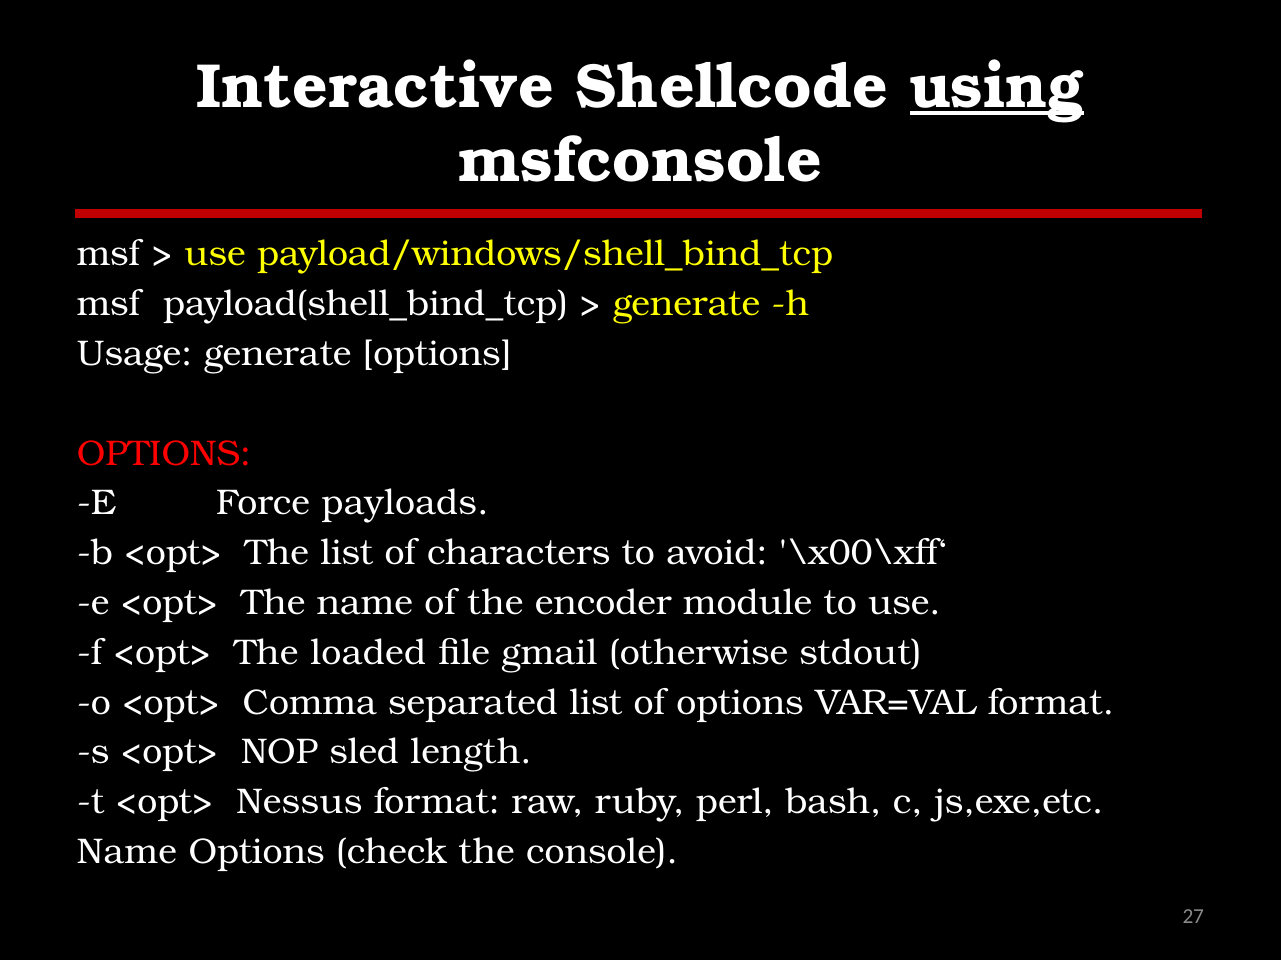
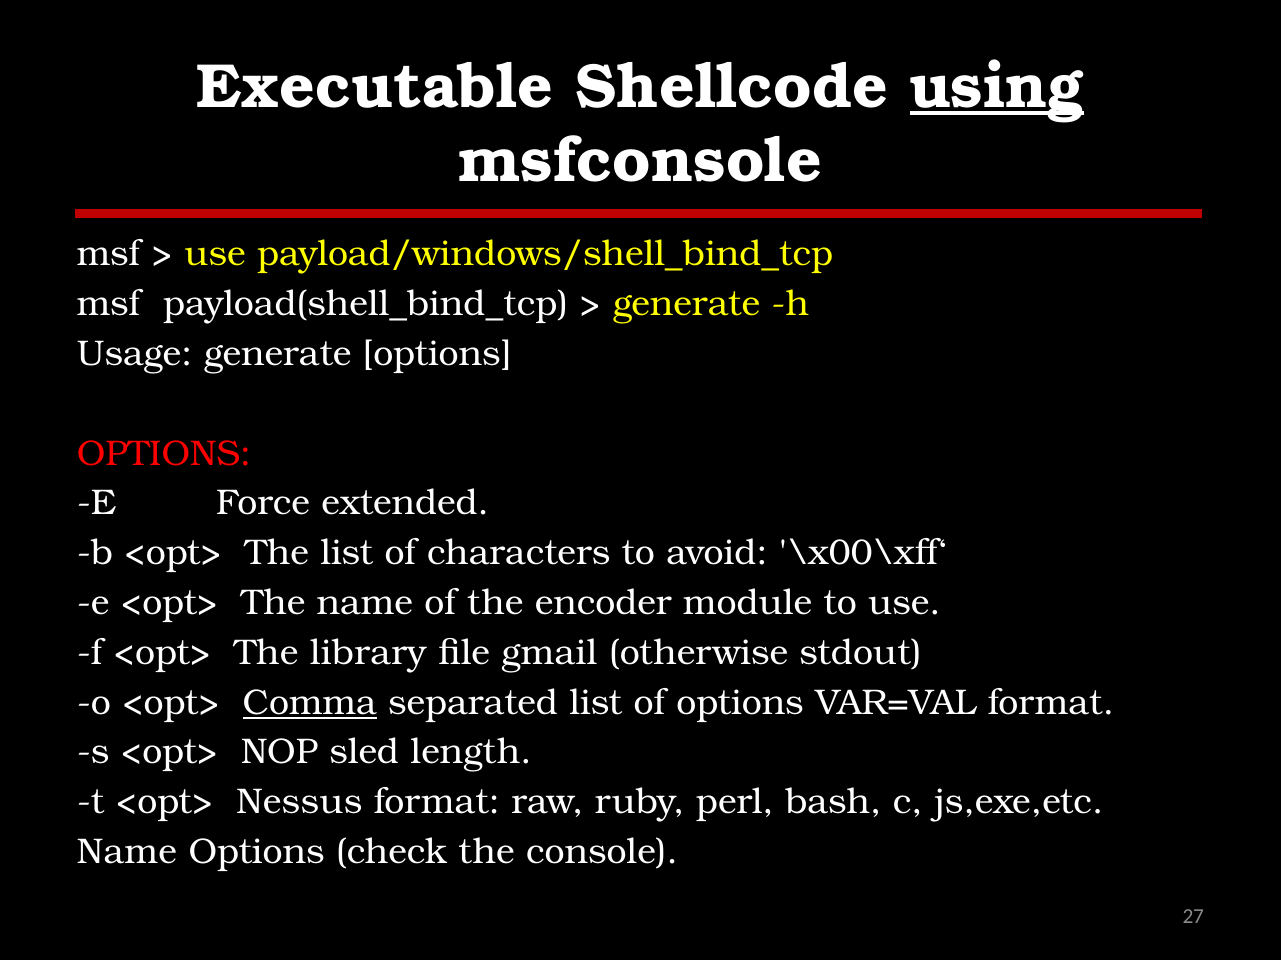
Interactive: Interactive -> Executable (375, 87)
payloads: payloads -> extended (405, 504)
loaded: loaded -> library (368, 653)
Comma underline: none -> present (310, 703)
